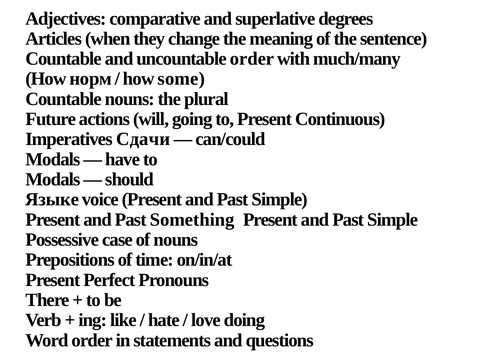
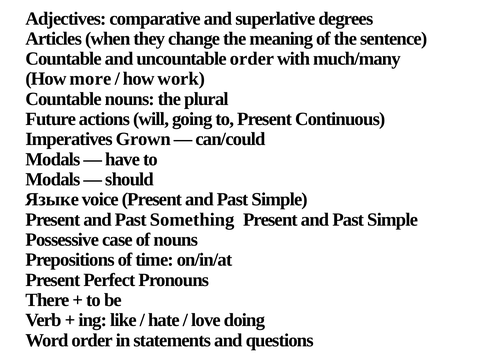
норм: норм -> more (91, 79)
some: some -> work (181, 79)
Сдачи: Сдачи -> Grown (143, 139)
